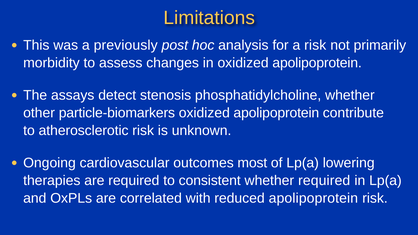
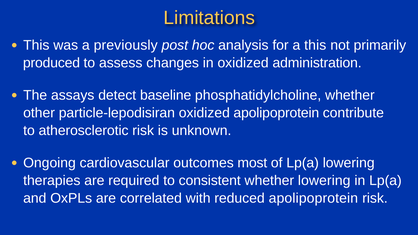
a risk: risk -> this (315, 45)
morbidity: morbidity -> produced (52, 63)
in oxidized apolipoprotein: apolipoprotein -> administration (317, 63)
stenosis: stenosis -> baseline (166, 95)
particle-biomarkers: particle-biomarkers -> particle-lepodisiran (117, 113)
whether required: required -> lowering (324, 181)
